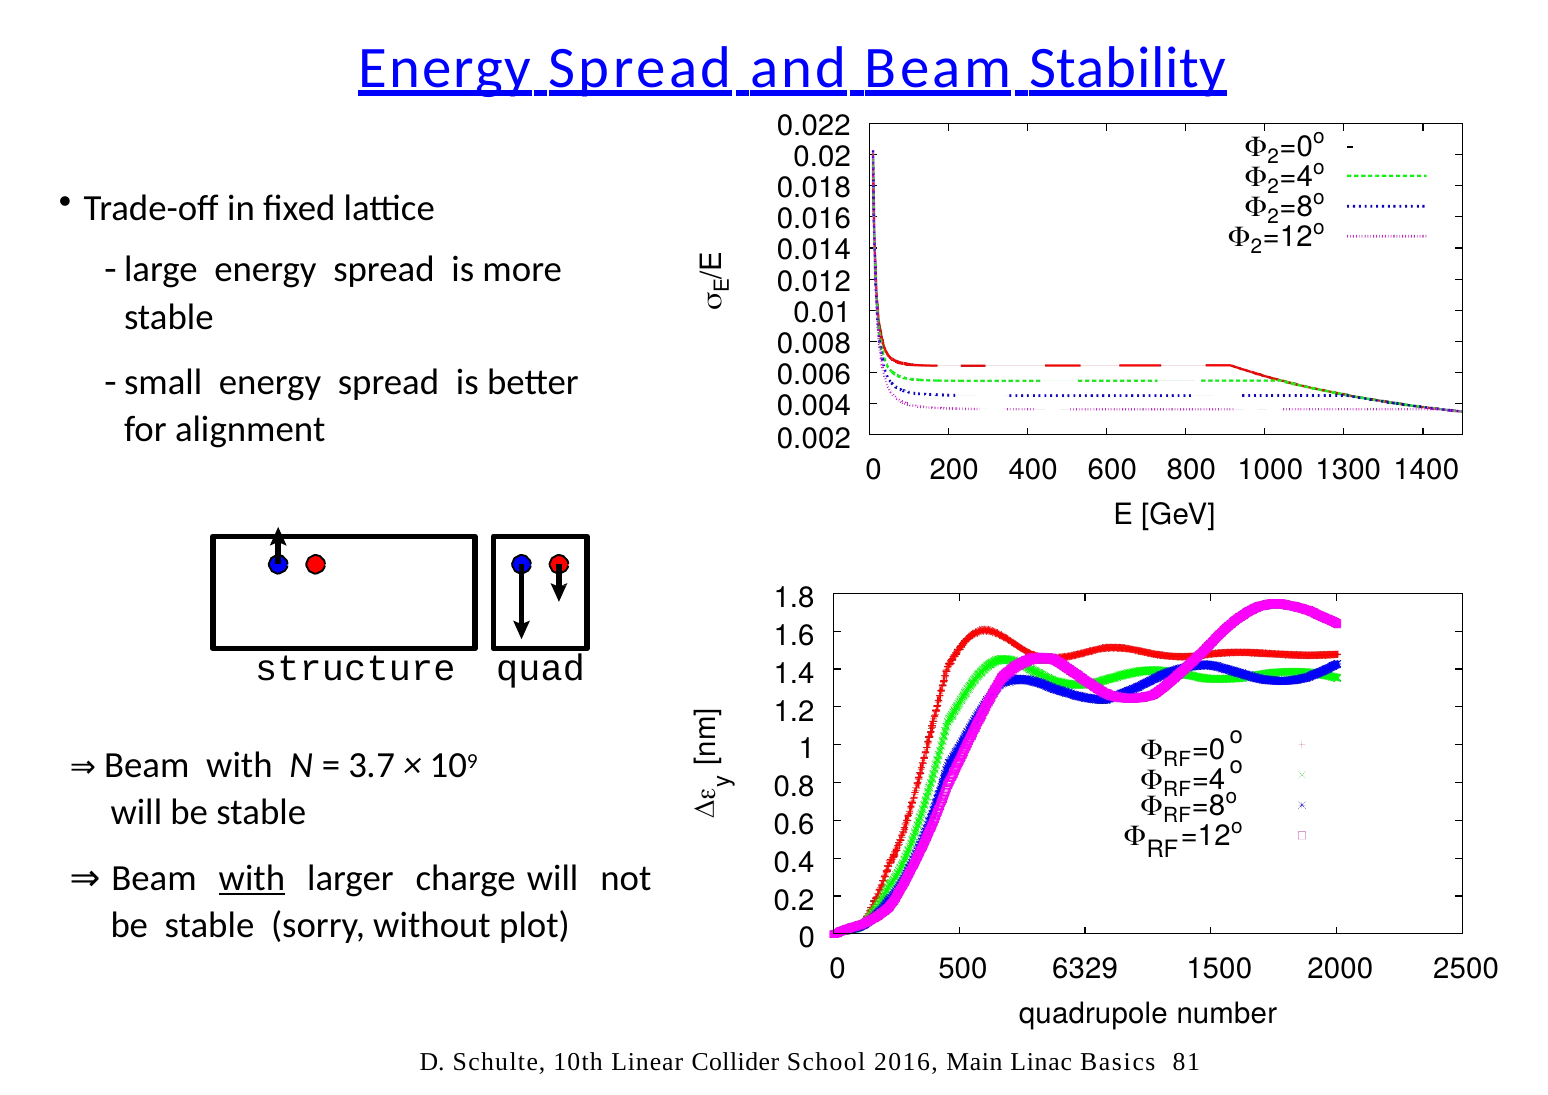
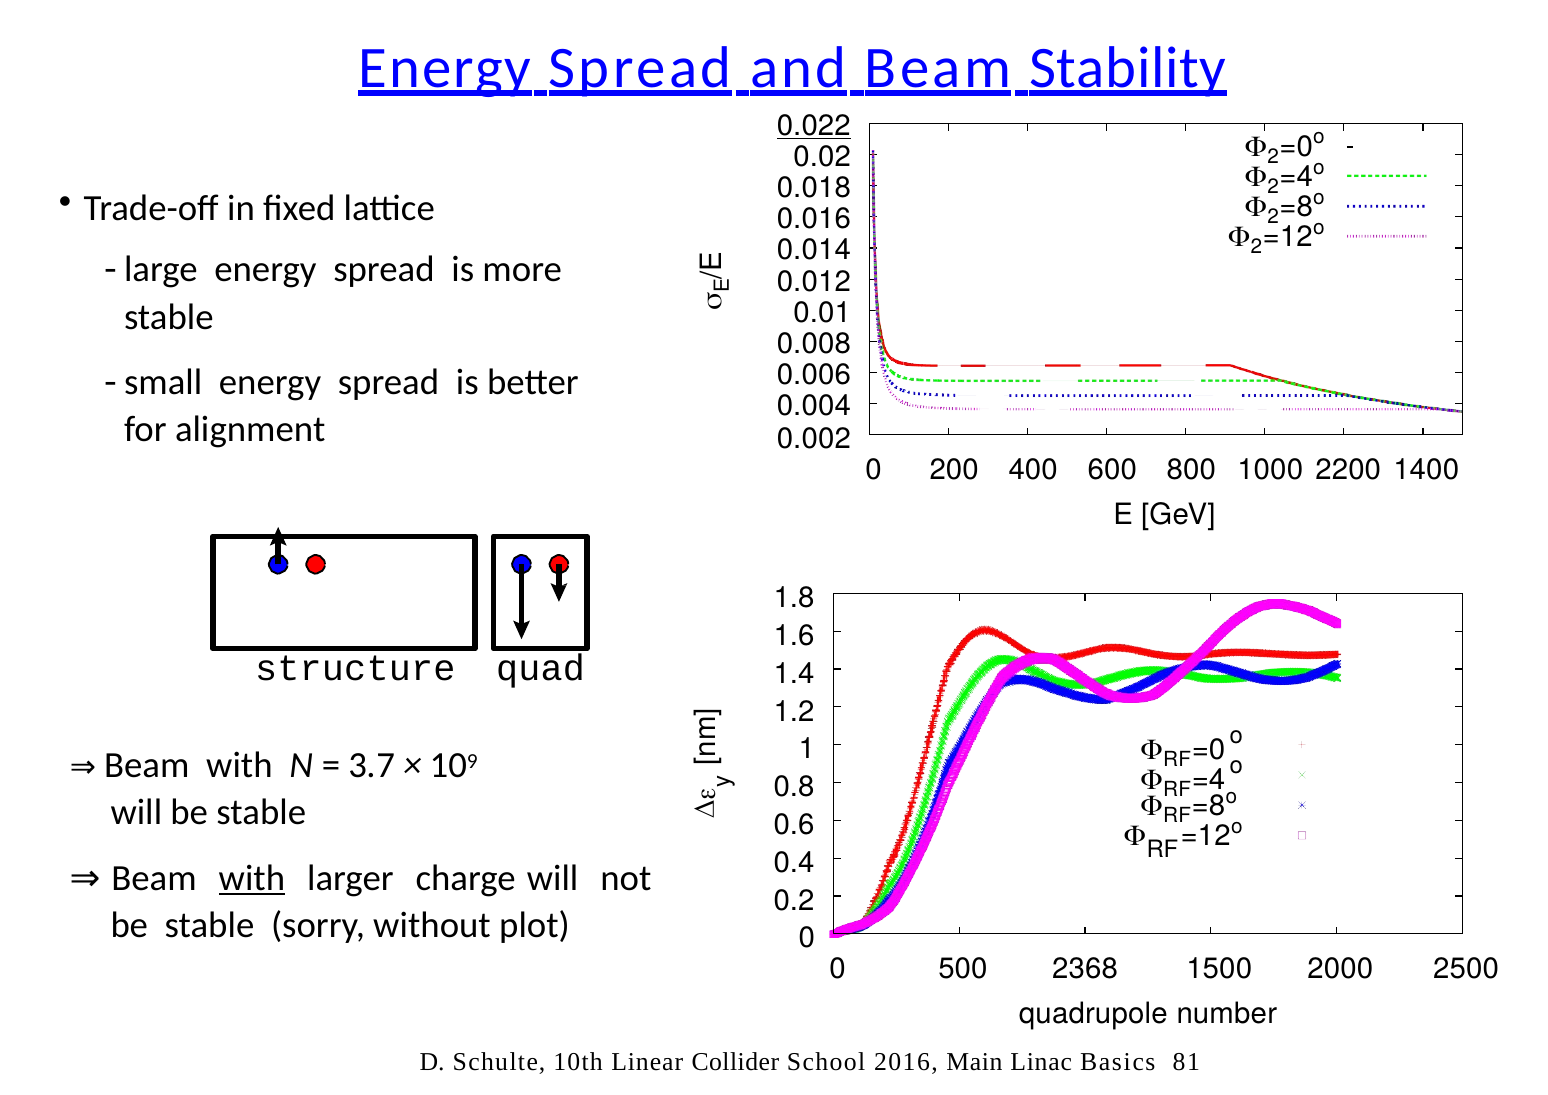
0.022 underline: none -> present (814, 126)
1300: 1300 -> 2200 (1348, 469)
6329: 6329 -> 2368 (1085, 969)
